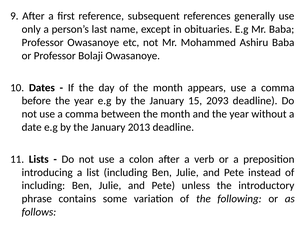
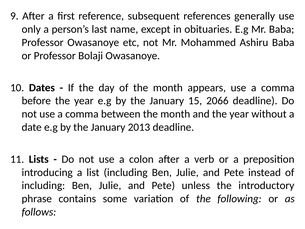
2093: 2093 -> 2066 (217, 101)
